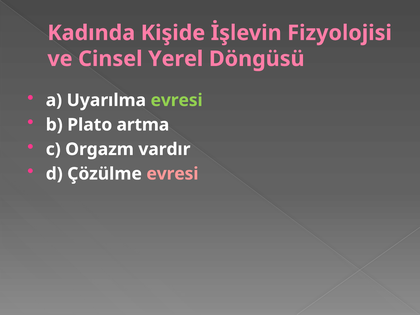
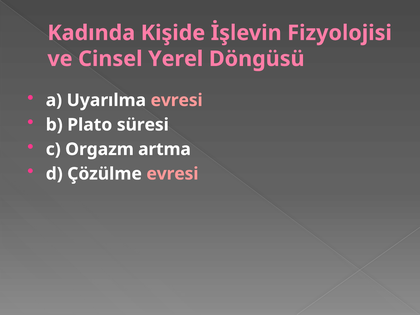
evresi colour: light green -> pink (177, 100)
artma: artma -> süresi (143, 125)
vardır: vardır -> artma (164, 149)
